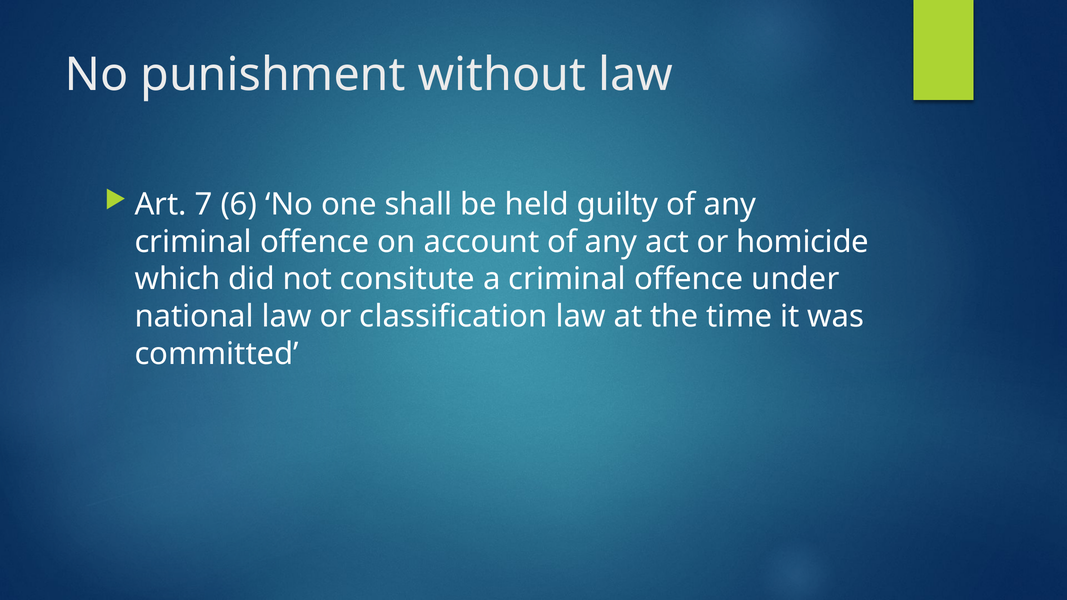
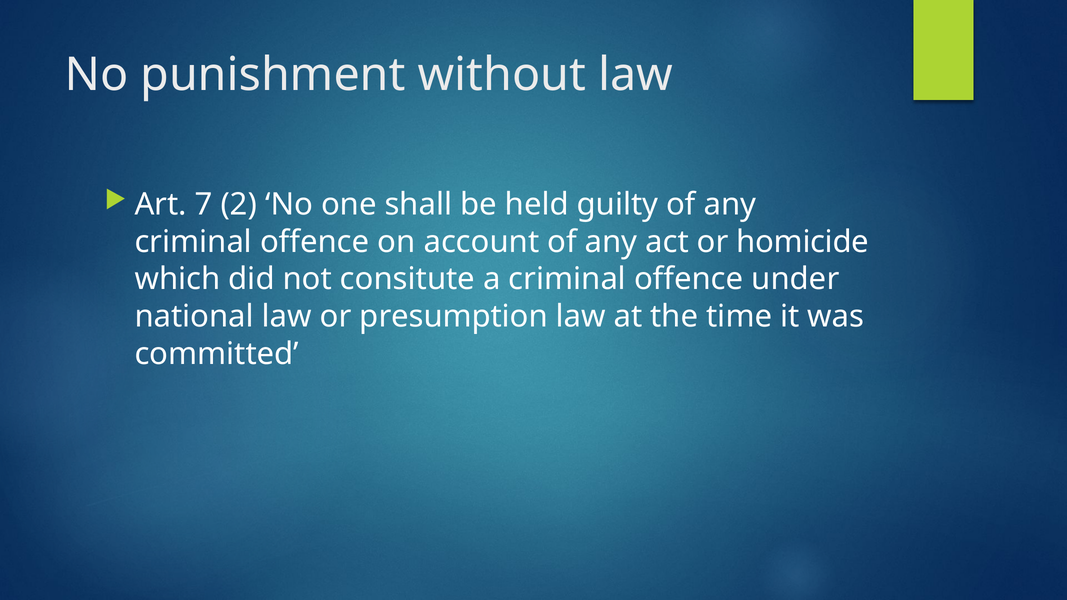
6: 6 -> 2 (239, 205)
classification: classification -> presumption (454, 317)
